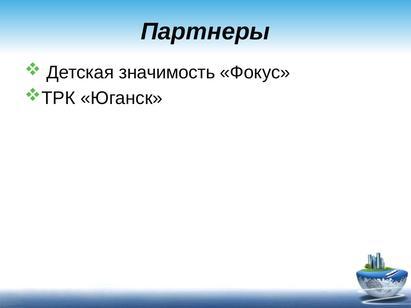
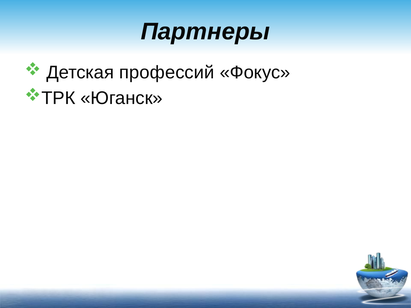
значимость: значимость -> профессий (167, 73)
